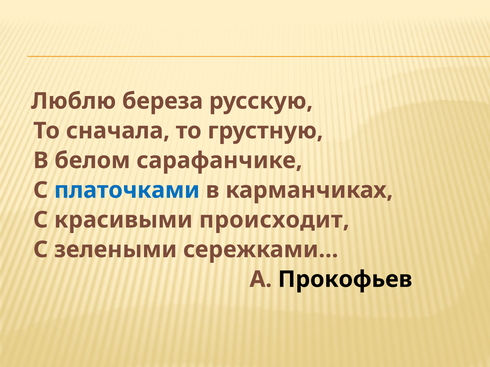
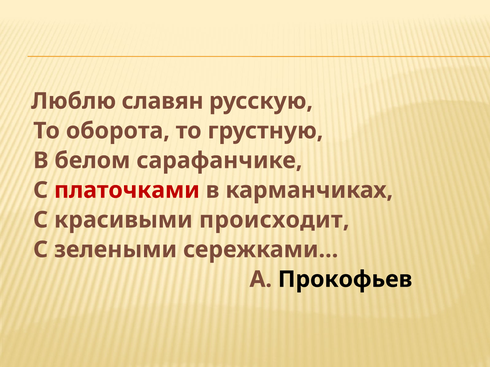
береза: береза -> славян (163, 101)
сначала: сначала -> оборота (118, 131)
платочками colour: blue -> red (127, 190)
